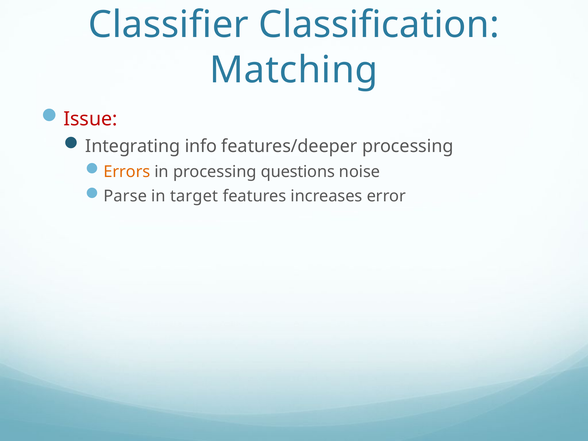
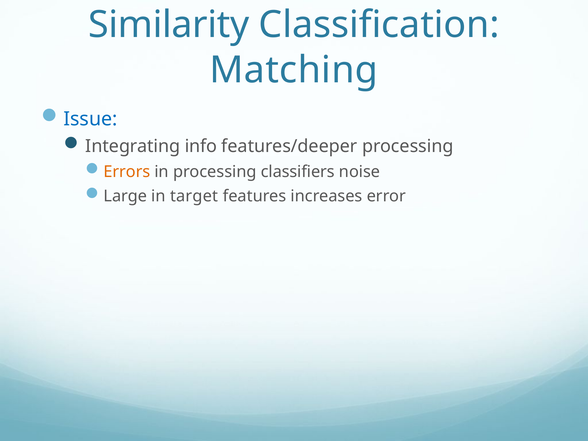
Classifier: Classifier -> Similarity (169, 25)
Issue colour: red -> blue (91, 119)
questions: questions -> classifiers (298, 172)
Parse: Parse -> Large (125, 196)
